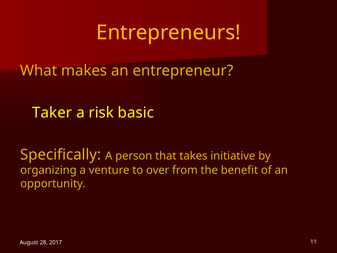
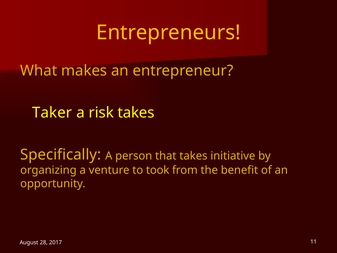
risk basic: basic -> takes (136, 113)
over: over -> took (158, 170)
